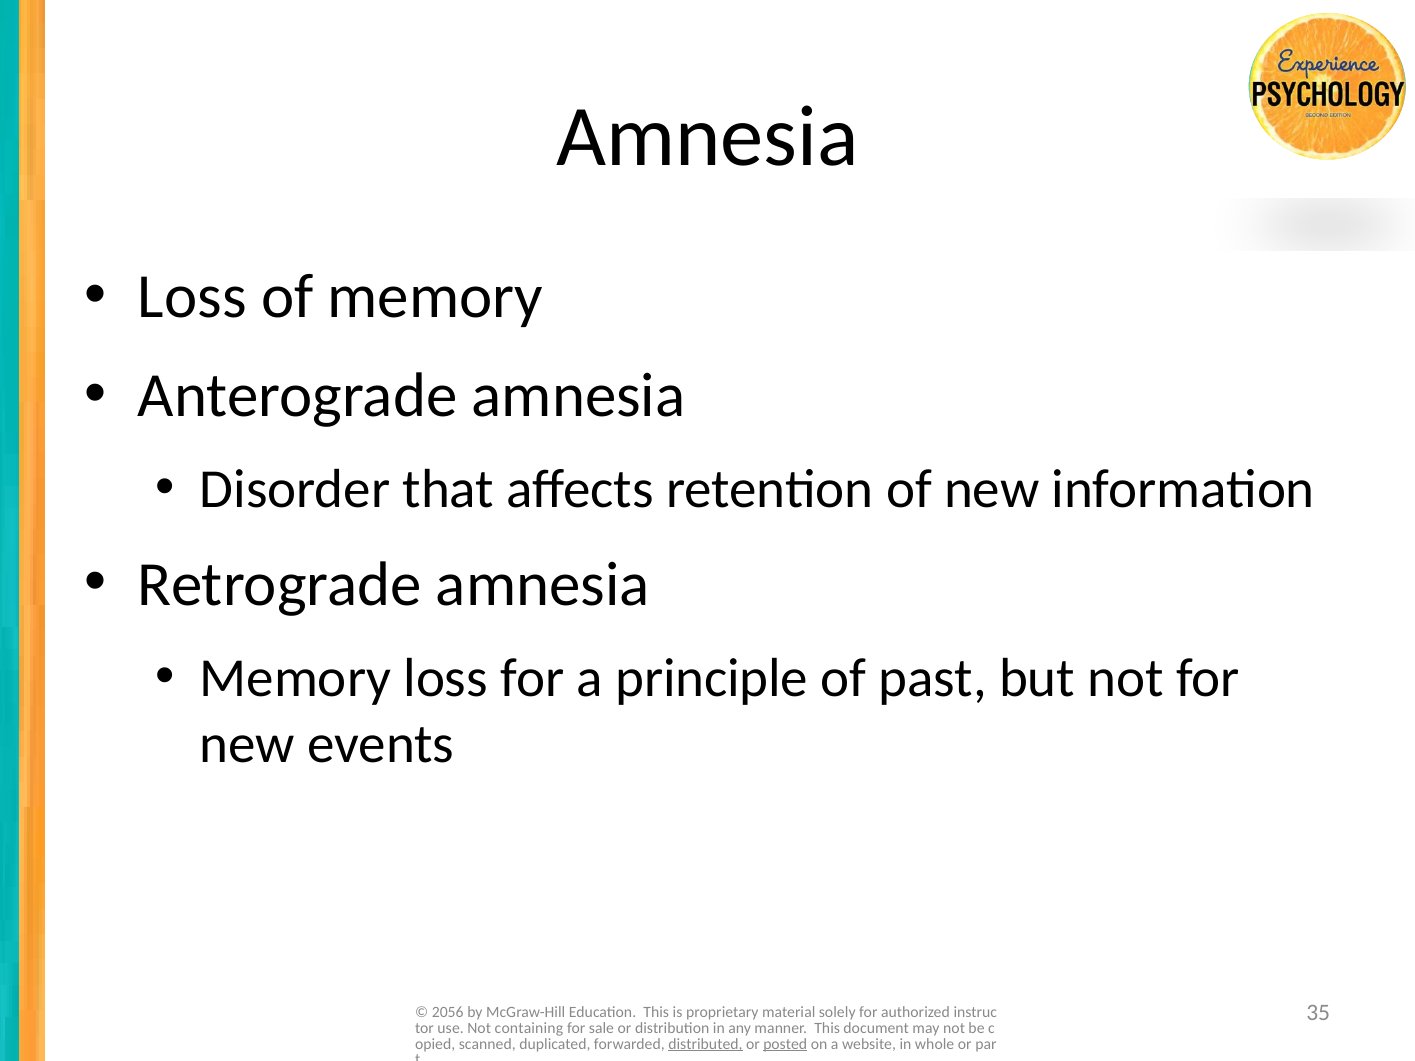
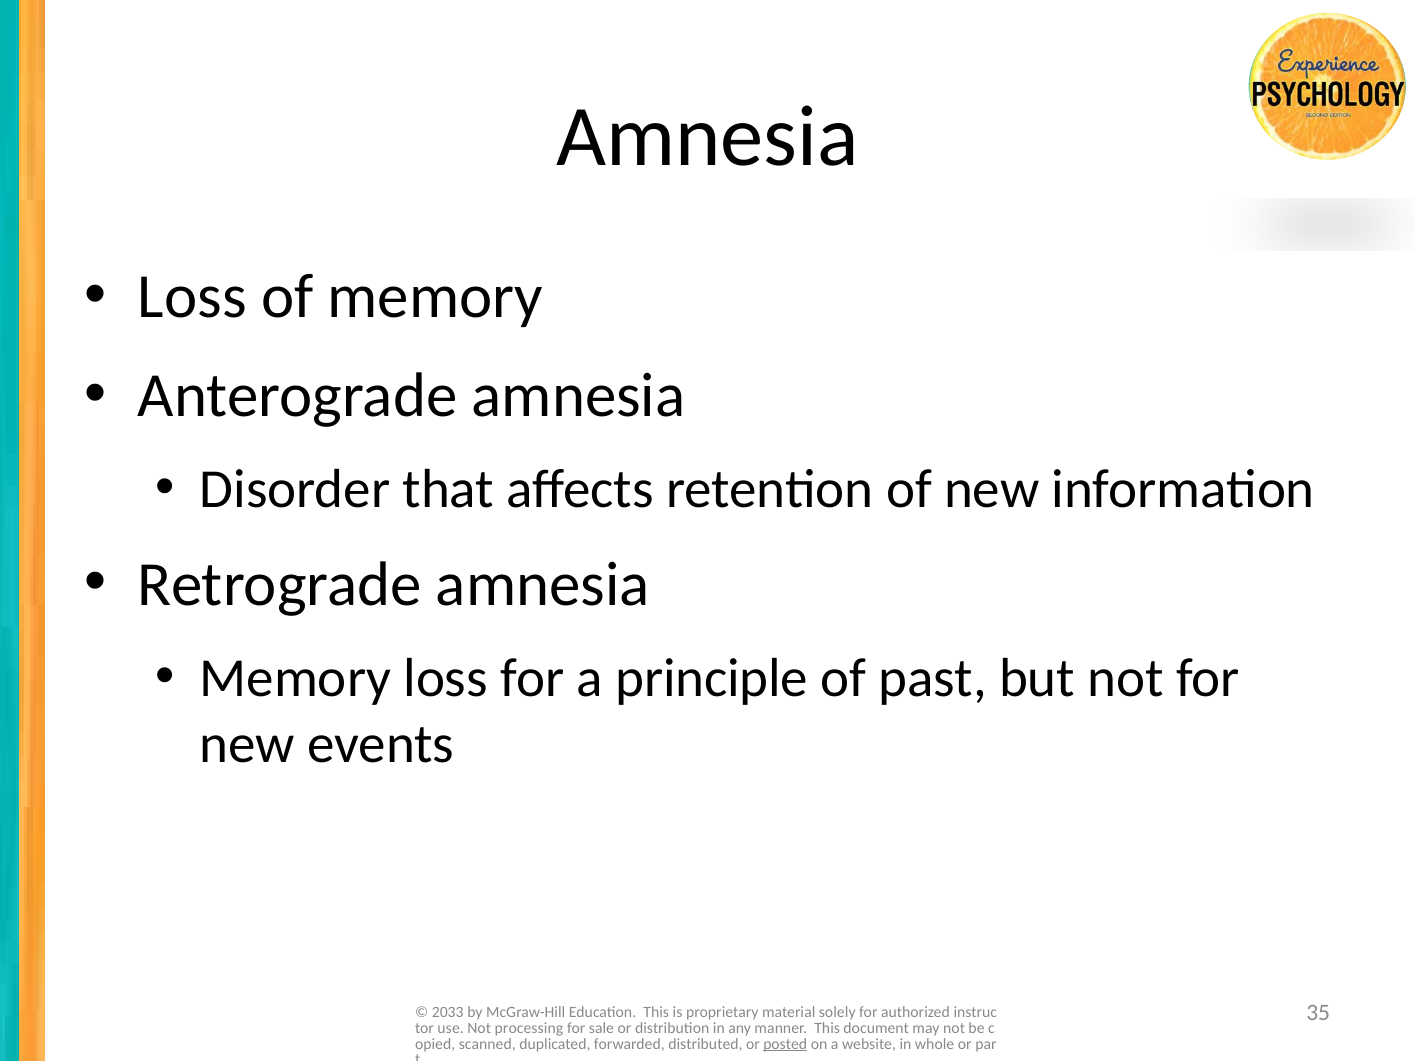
2056: 2056 -> 2033 (448, 1013)
containing: containing -> processing (529, 1028)
distributed underline: present -> none (705, 1044)
